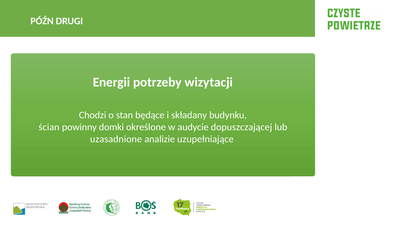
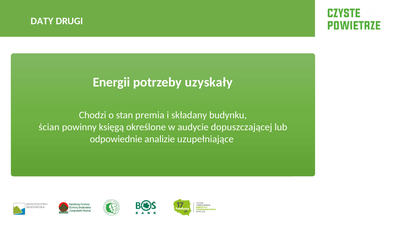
PÓŹN: PÓŹN -> DATY (42, 21)
wizytacji: wizytacji -> uzyskały (209, 82)
będące: będące -> premia (150, 115)
domki: domki -> księgą (111, 127)
uzasadnione: uzasadnione -> odpowiednie (116, 139)
